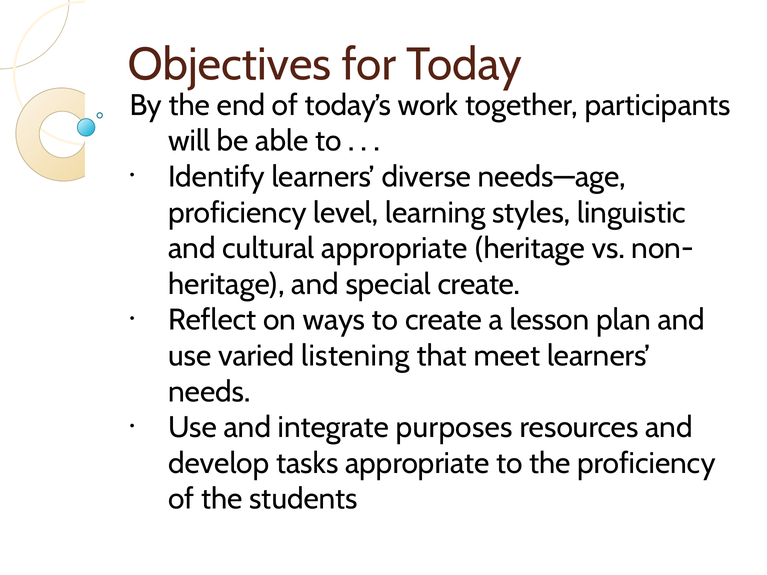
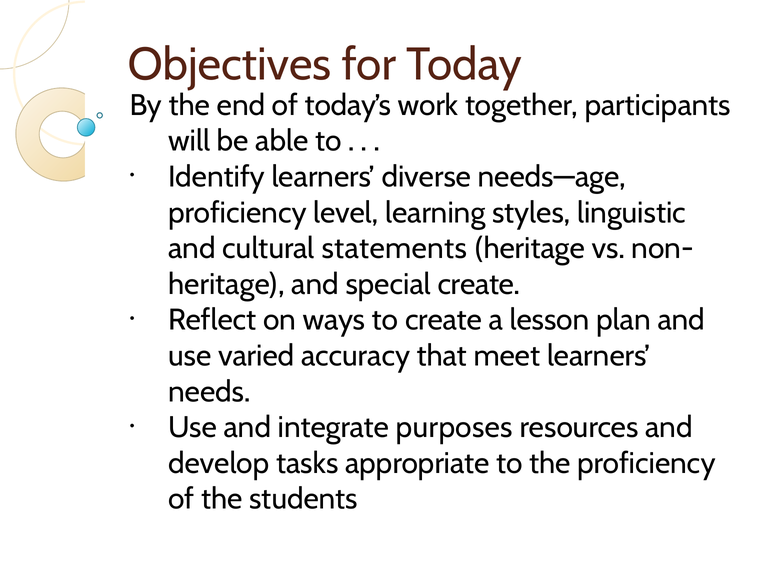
cultural appropriate: appropriate -> statements (394, 249)
listening: listening -> accuracy (356, 356)
